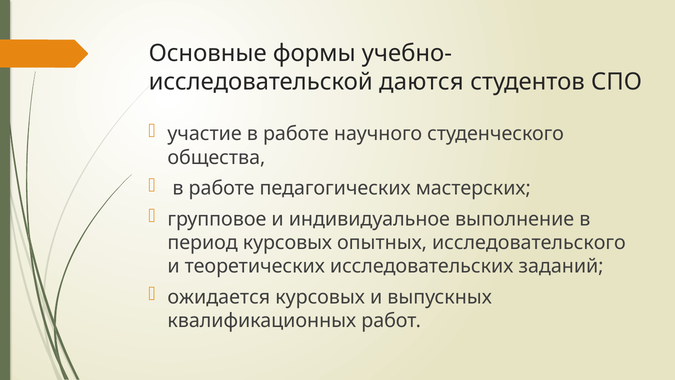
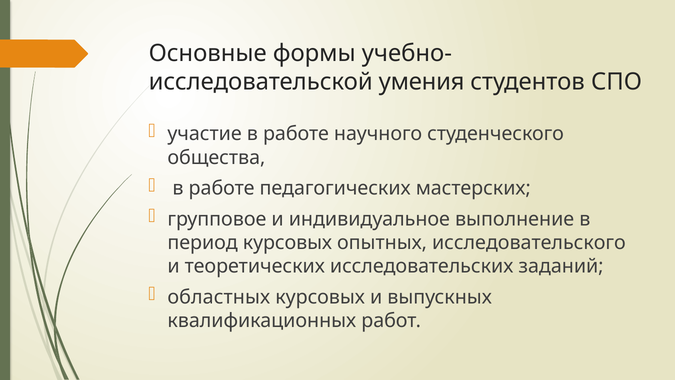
даются: даются -> умения (422, 82)
ожидается: ожидается -> областных (219, 297)
